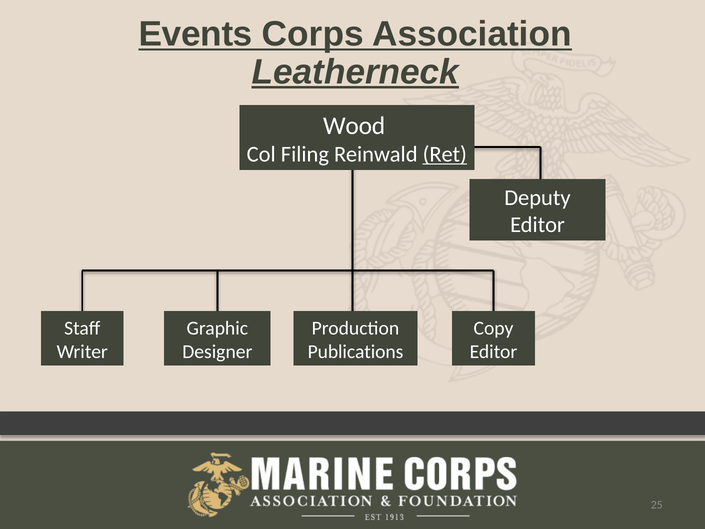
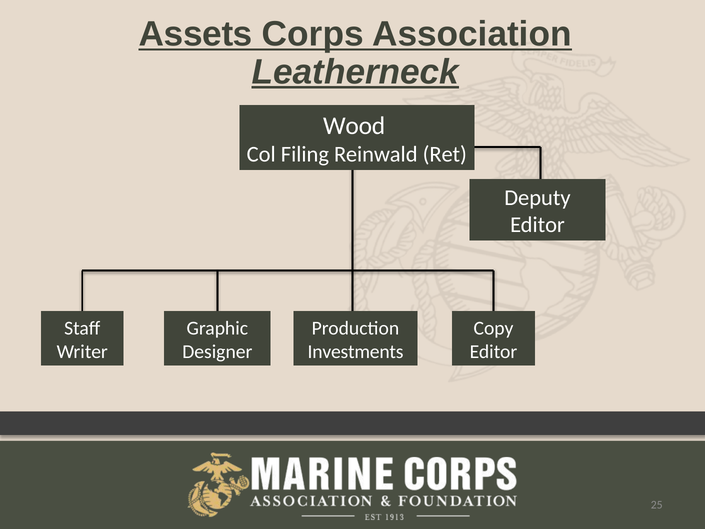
Events: Events -> Assets (196, 34)
Ret underline: present -> none (445, 154)
Publications: Publications -> Investments (356, 351)
